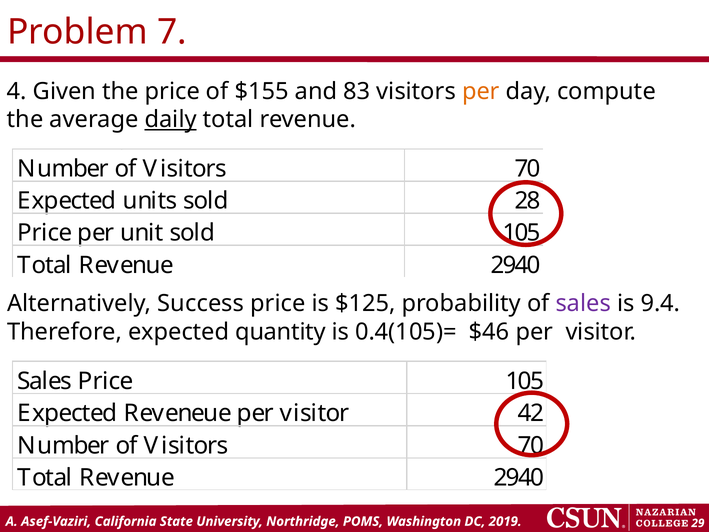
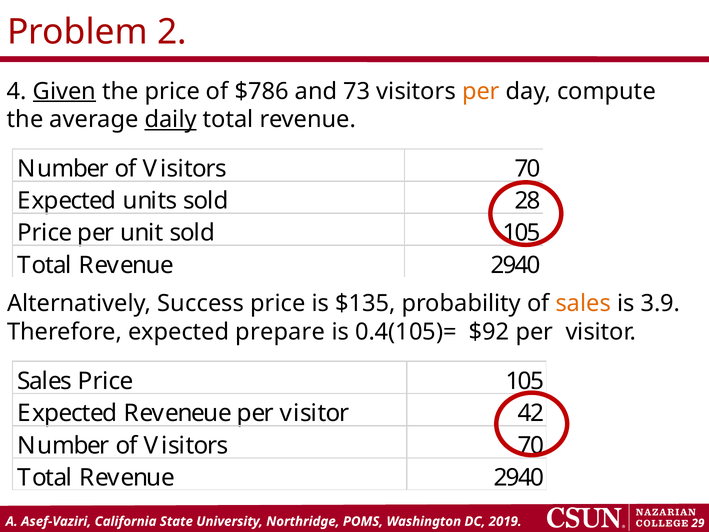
7: 7 -> 2 (172, 32)
Given underline: none -> present (65, 91)
$155: $155 -> $786 (262, 91)
83: 83 -> 73 (357, 91)
$125: $125 -> $135 (365, 303)
sales colour: purple -> orange (583, 303)
9.4: 9.4 -> 3.9 (660, 303)
quantity: quantity -> prepare (280, 332)
$46: $46 -> $92 (489, 332)
